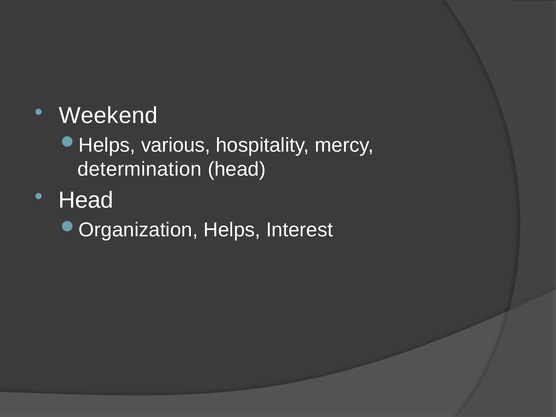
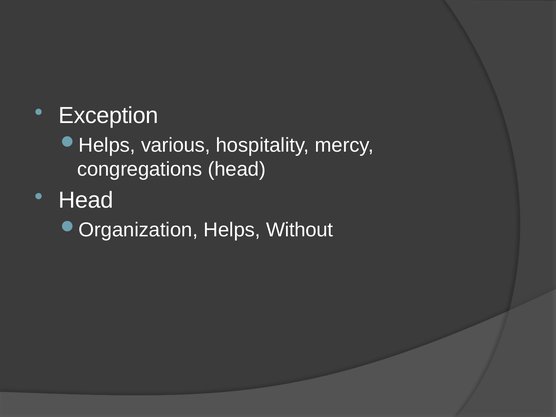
Weekend: Weekend -> Exception (108, 116)
determination: determination -> congregations (140, 169)
Interest: Interest -> Without (300, 230)
